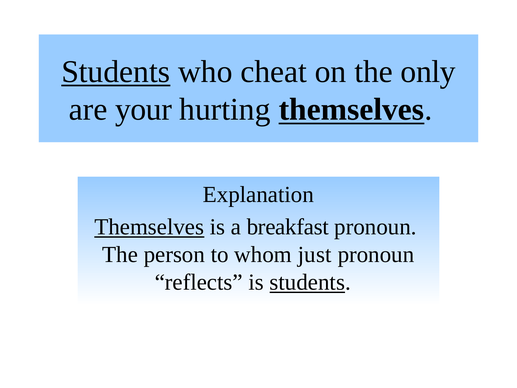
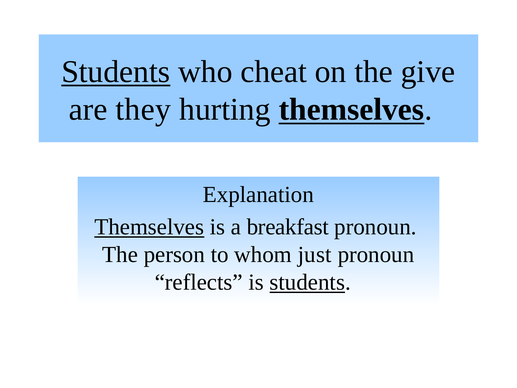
only: only -> give (428, 72)
your: your -> they (143, 109)
